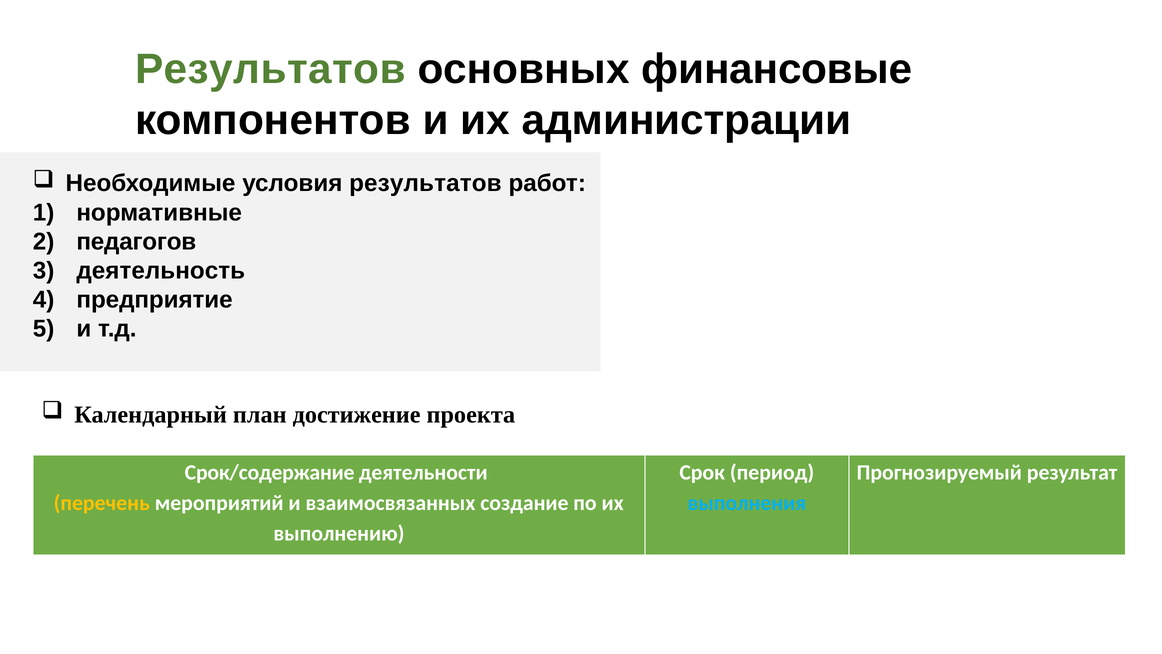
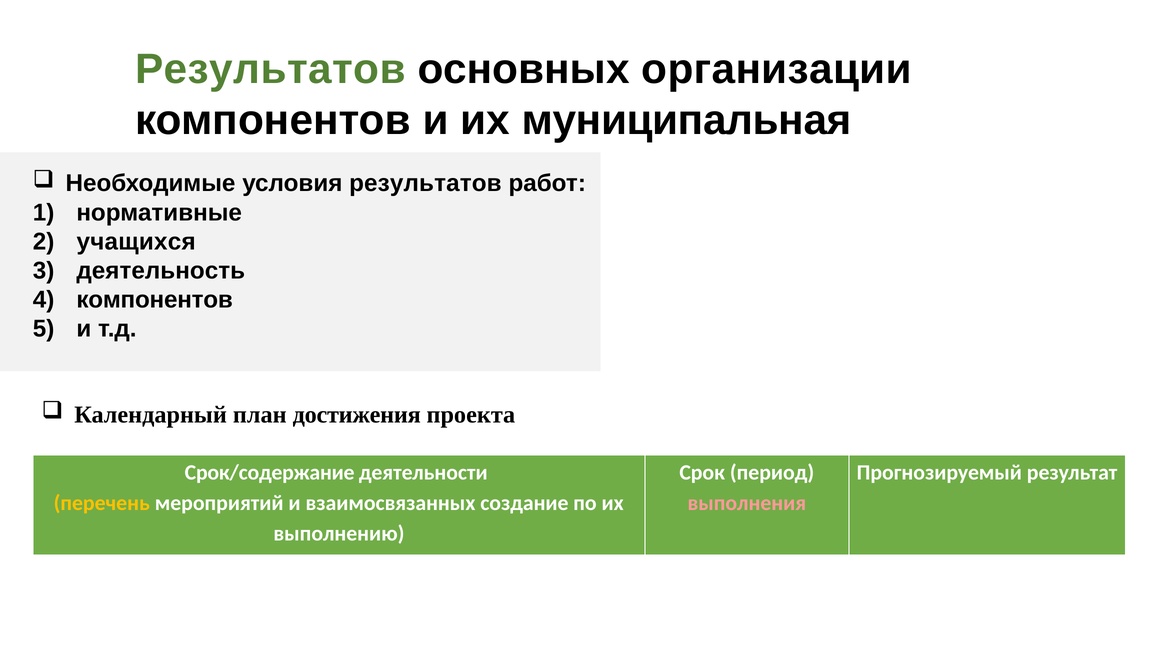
финансовые: финансовые -> организации (777, 69)
администрации: администрации -> муниципальная (687, 120)
педагогов: педагогов -> учащихся (136, 241)
предприятие: предприятие -> компонентов (155, 300)
достижение: достижение -> достижения (357, 414)
выполнения colour: light blue -> pink (747, 503)
